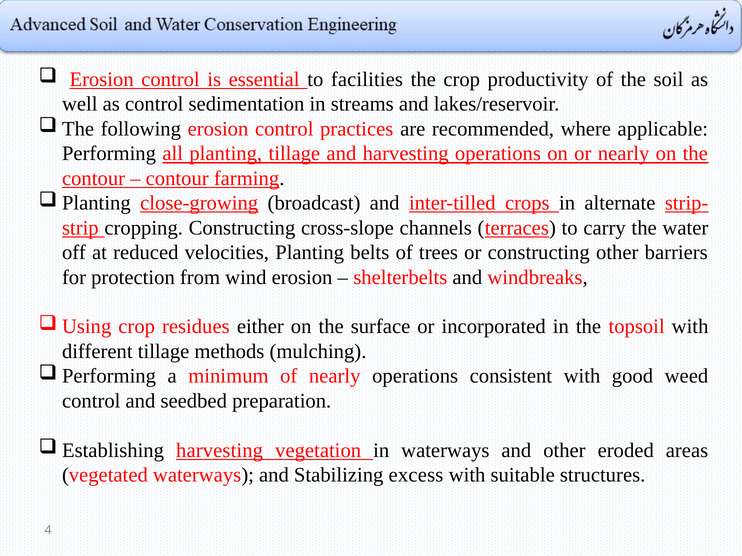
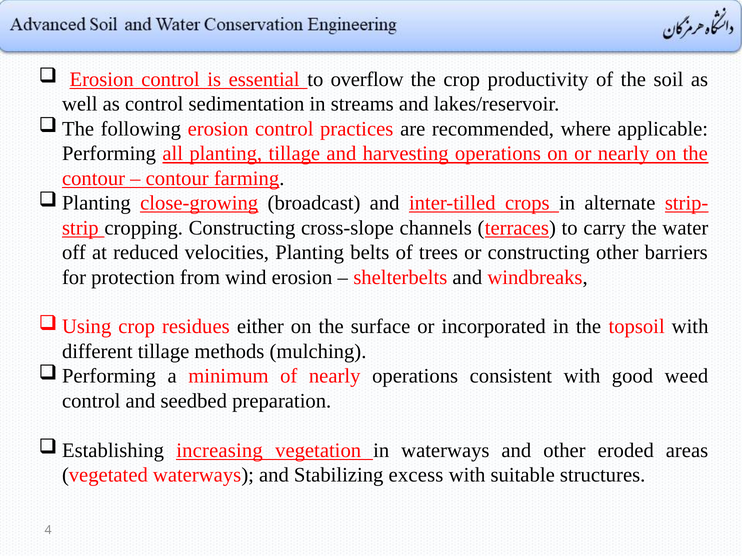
facilities: facilities -> overflow (367, 80)
harvesting: harvesting -> increasing (220, 451)
